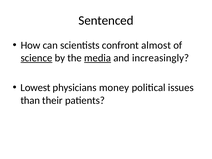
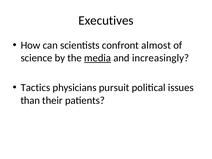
Sentenced: Sentenced -> Executives (106, 21)
science underline: present -> none (36, 58)
Lowest: Lowest -> Tactics (35, 88)
money: money -> pursuit (114, 88)
